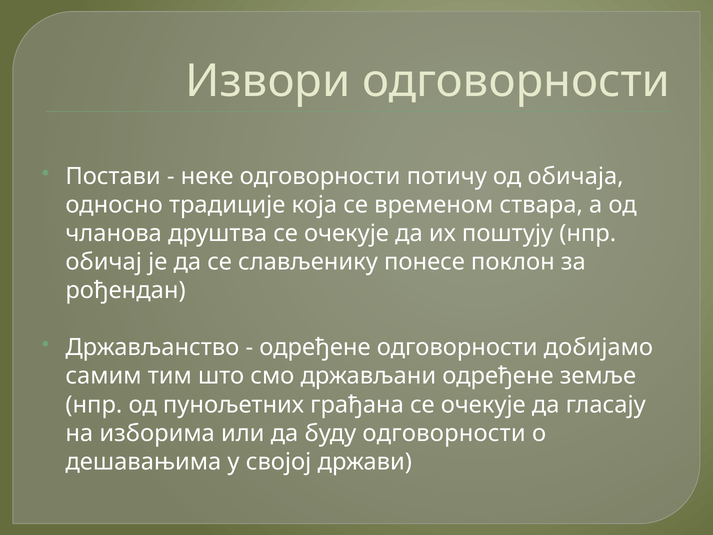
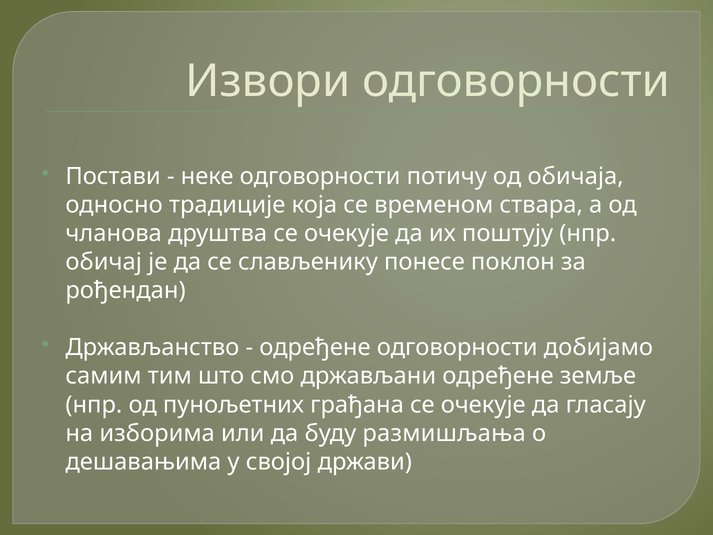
буду одговорности: одговорности -> размишљања (444, 433)
